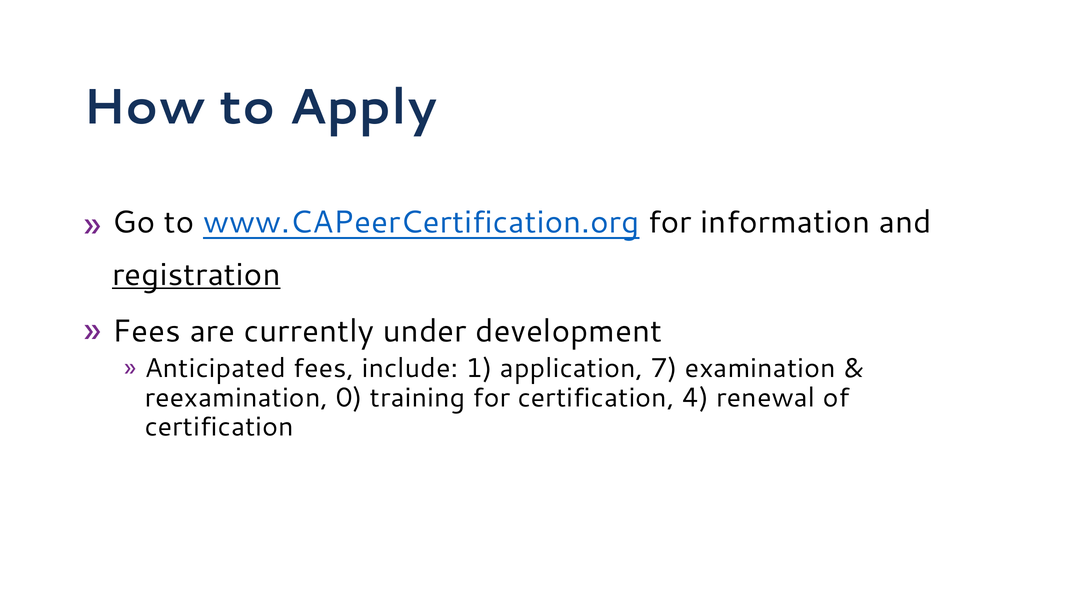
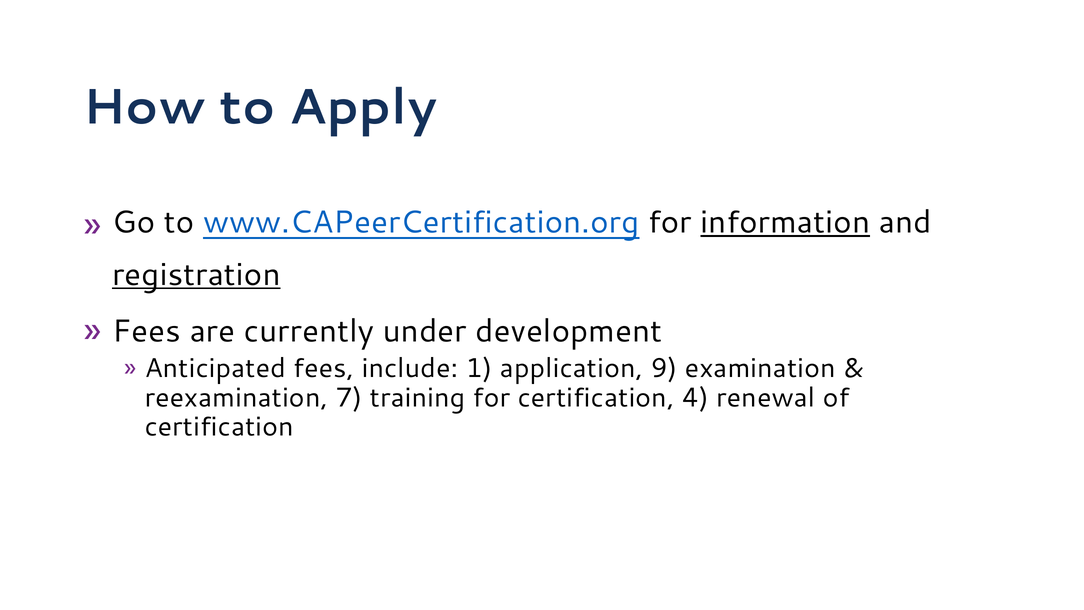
information underline: none -> present (785, 222)
7: 7 -> 9 (664, 368)
0: 0 -> 7 (349, 397)
